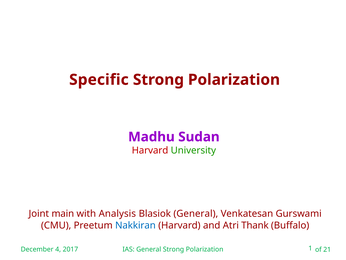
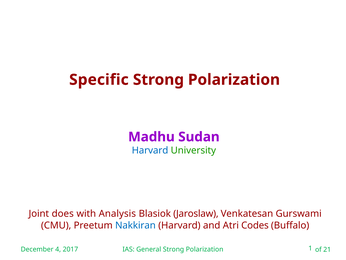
Harvard colour: red -> blue (150, 150)
main: main -> does (63, 213)
Blasiok General: General -> Jaroslaw (196, 213)
Thank: Thank -> Codes (255, 225)
